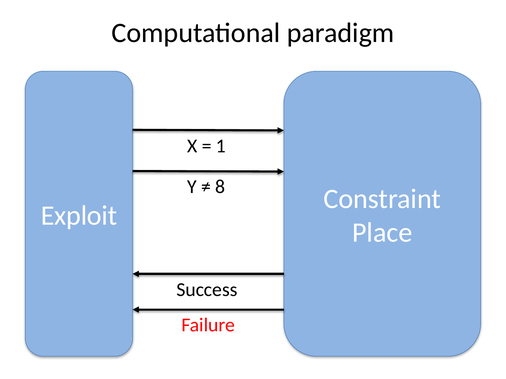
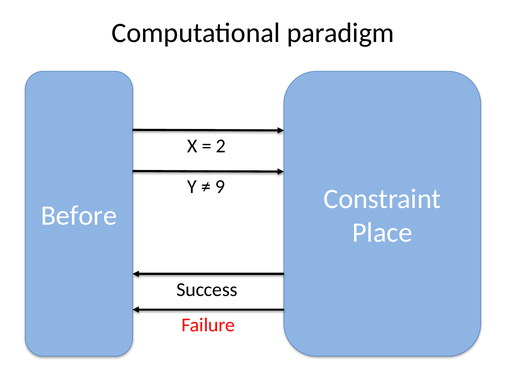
1: 1 -> 2 (221, 146)
8: 8 -> 9 (220, 187)
Exploit: Exploit -> Before (79, 216)
